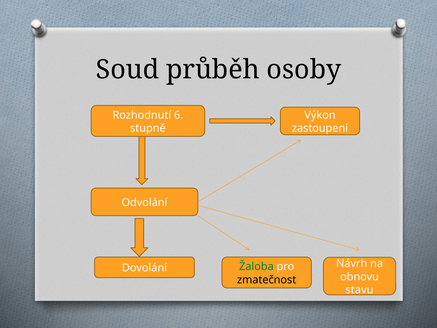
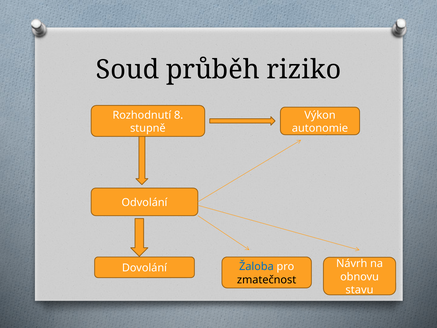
osoby: osoby -> riziko (304, 70)
6: 6 -> 8 (179, 115)
zastoupení: zastoupení -> autonomie (320, 128)
Žaloba colour: green -> blue (256, 266)
